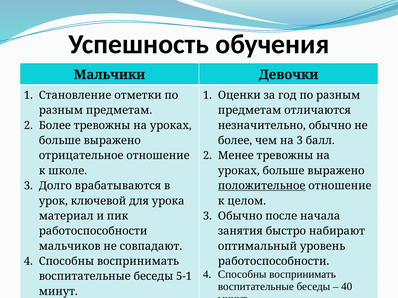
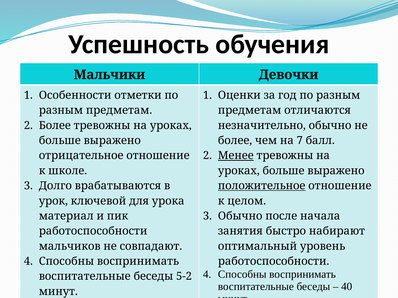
Становление: Становление -> Особенности (75, 95)
на 3: 3 -> 7 (300, 141)
Менее underline: none -> present (236, 156)
5-1: 5-1 -> 5-2 (184, 277)
